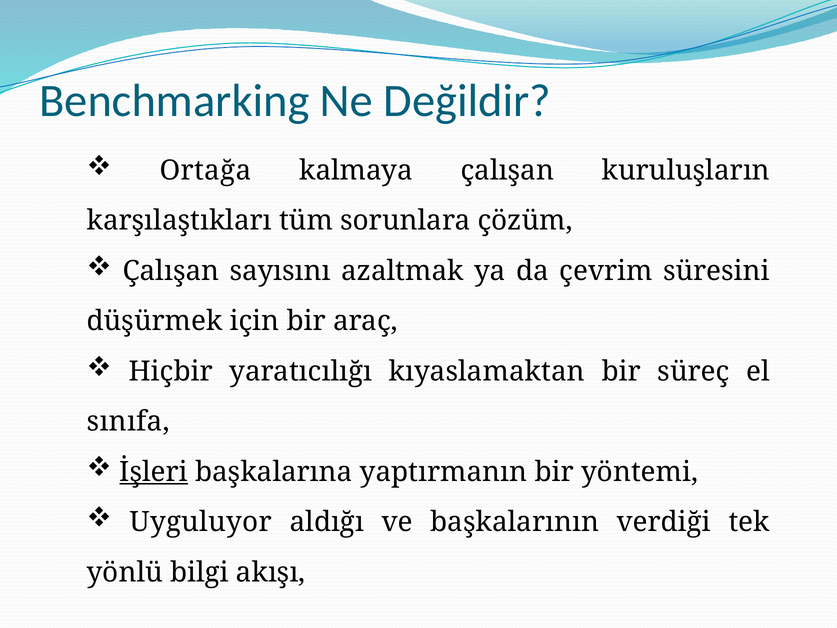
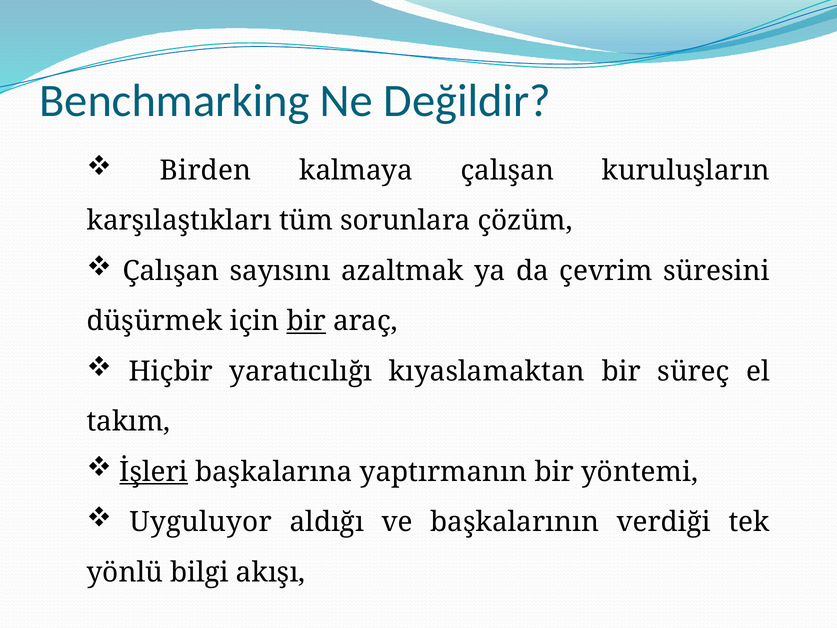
Ortağa: Ortağa -> Birden (206, 170)
bir underline: none -> present (306, 321)
sınıfa: sınıfa -> takım (129, 421)
